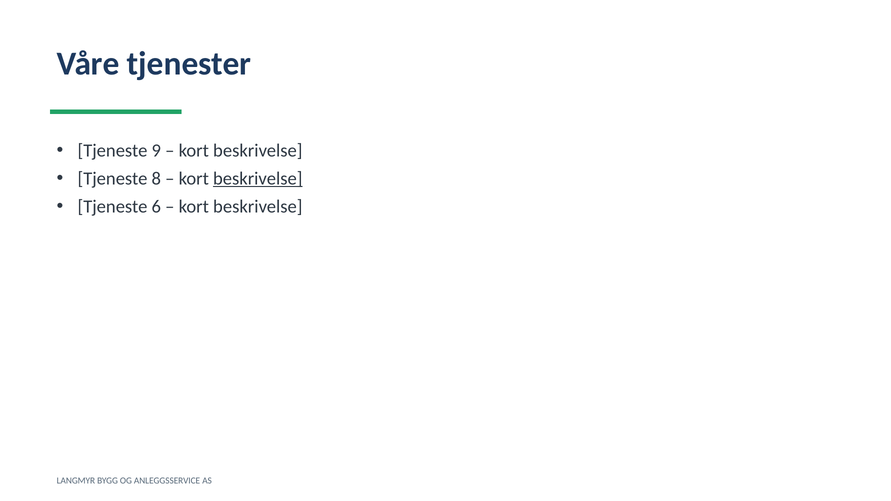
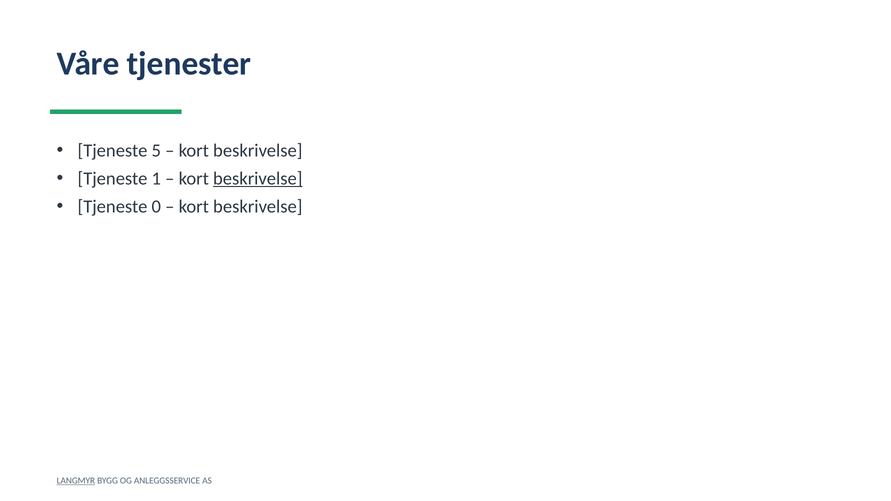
9: 9 -> 5 (156, 151)
8: 8 -> 1 (156, 179)
6: 6 -> 0 (156, 207)
LANGMYR underline: none -> present (76, 481)
